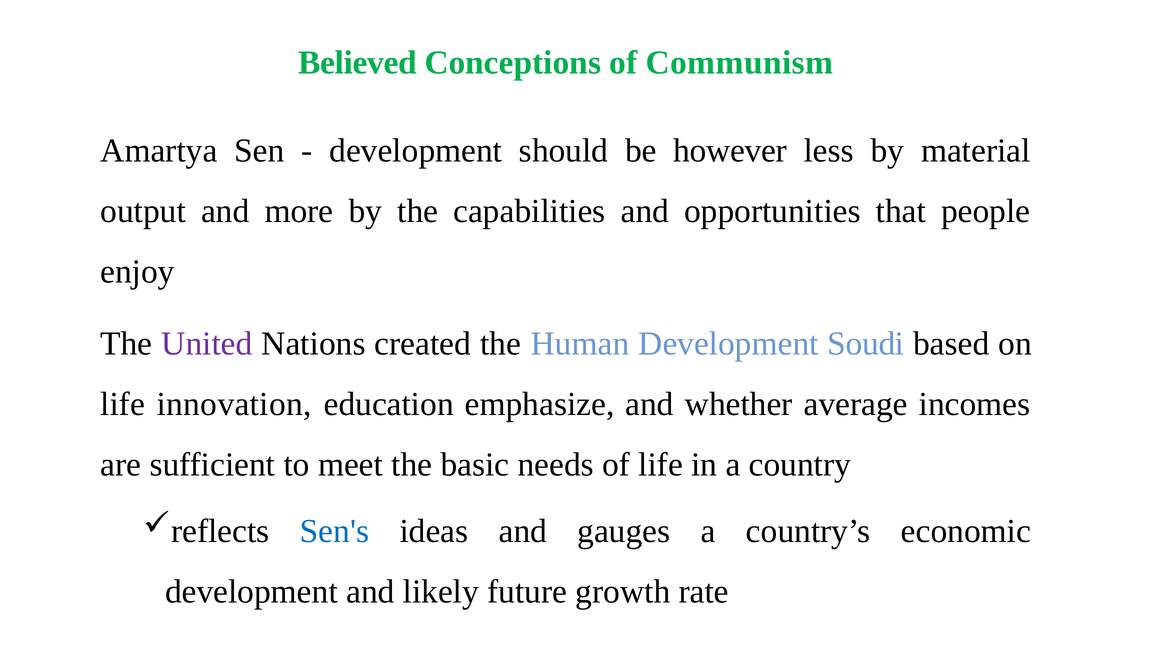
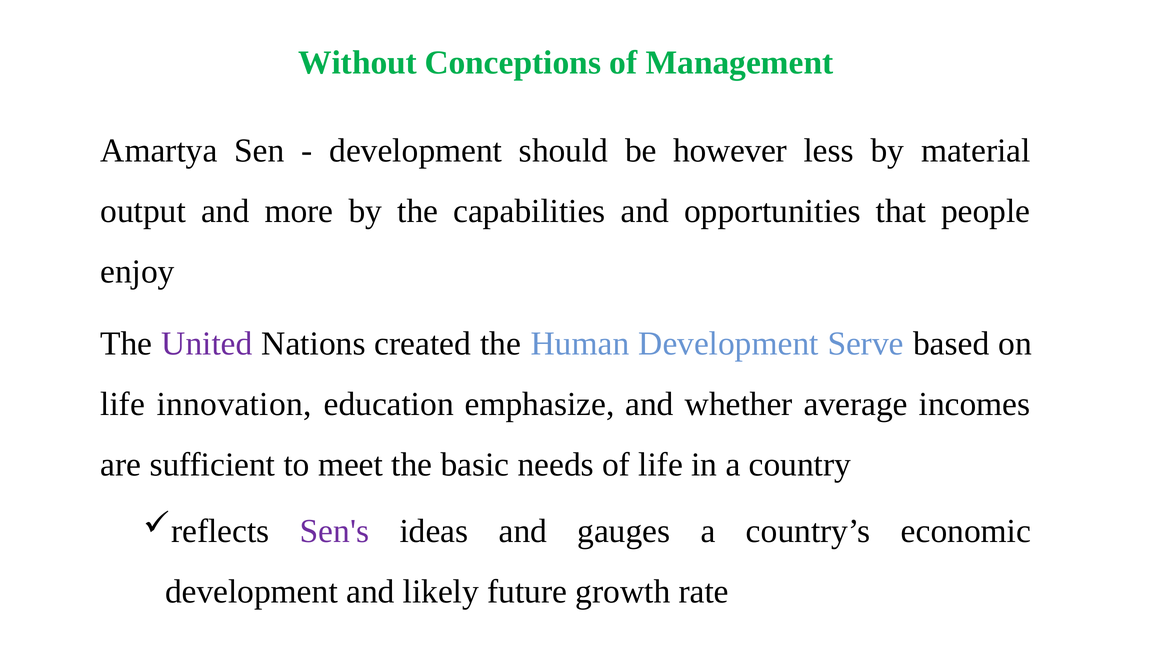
Believed: Believed -> Without (358, 63)
Communism: Communism -> Management (740, 63)
Soudi: Soudi -> Serve (866, 344)
Sen's colour: blue -> purple (334, 531)
